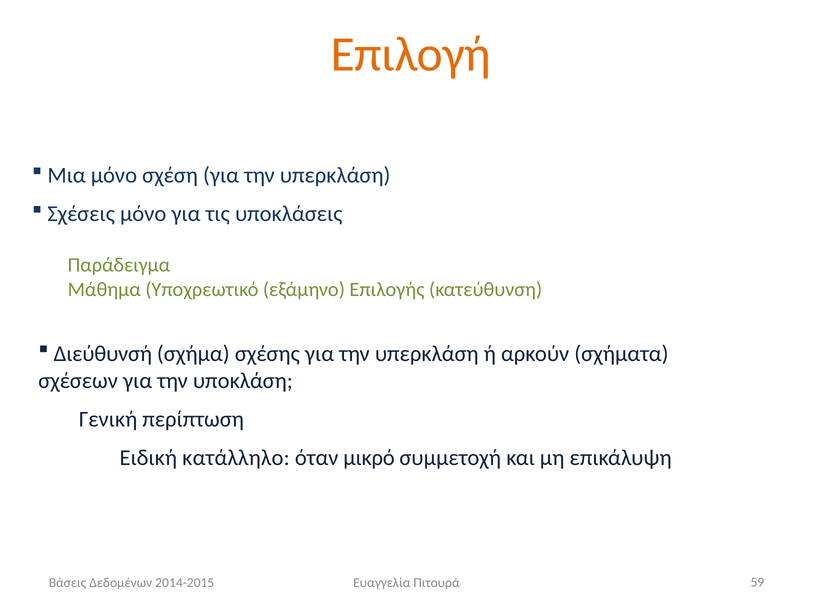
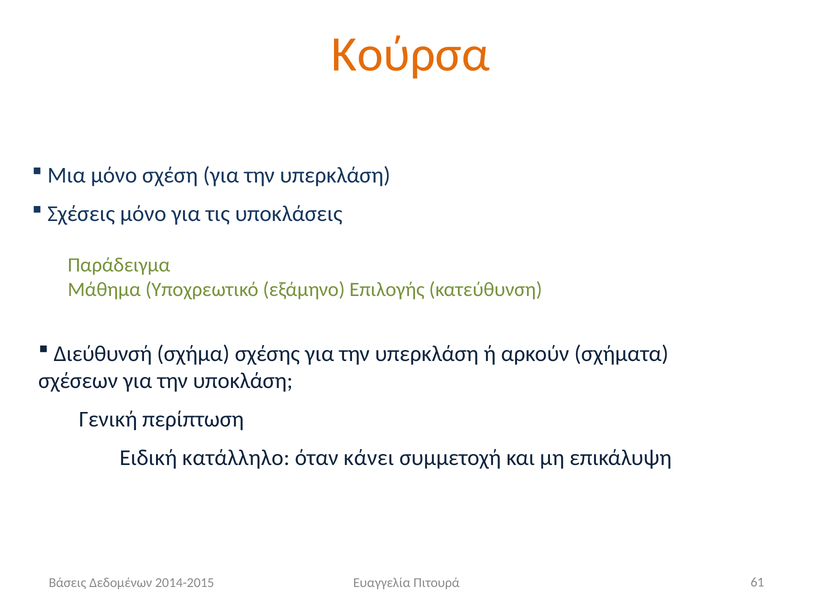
Επιλογή: Επιλογή -> Κούρσα (411, 54)
μικρό: μικρό -> κάνει (369, 457)
59: 59 -> 61 (757, 582)
